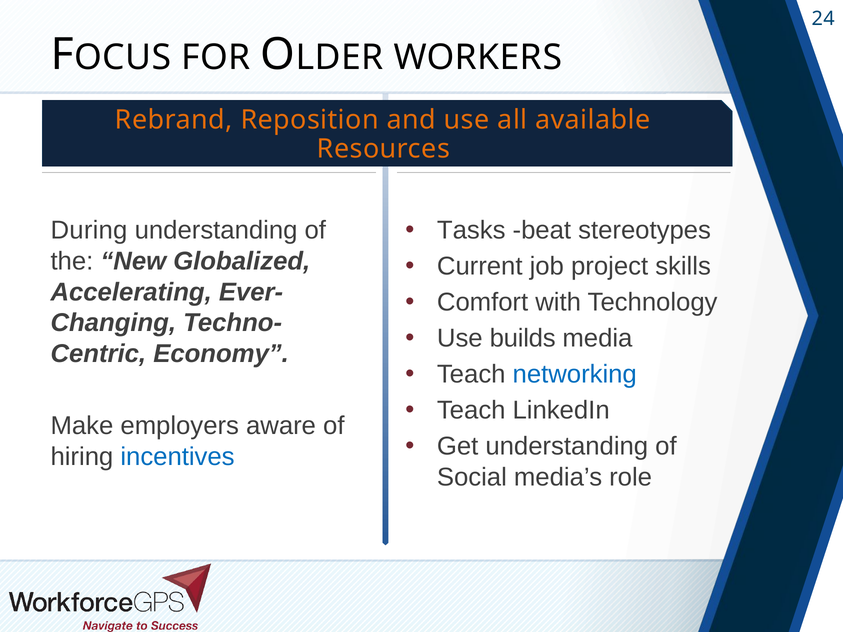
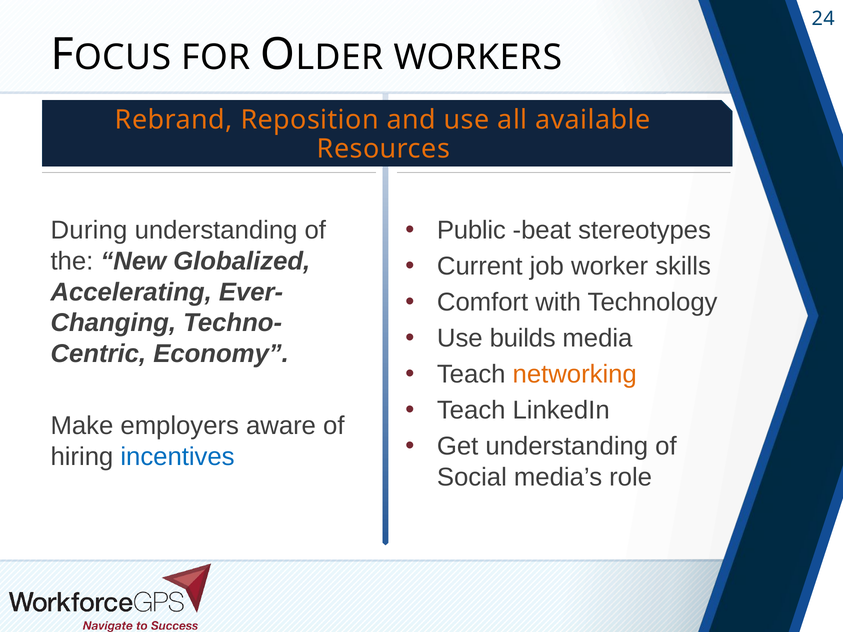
Tasks: Tasks -> Public (471, 230)
project: project -> worker (610, 267)
networking colour: blue -> orange (575, 375)
